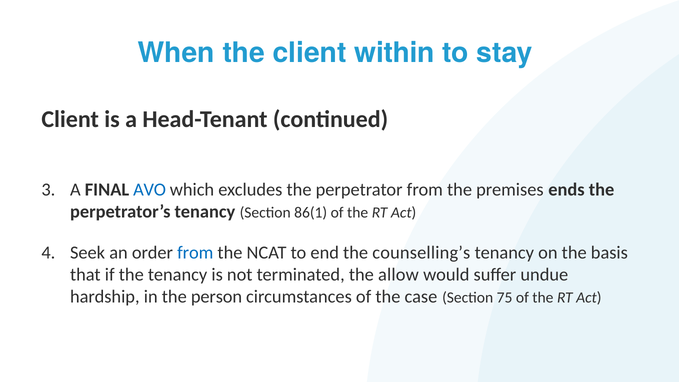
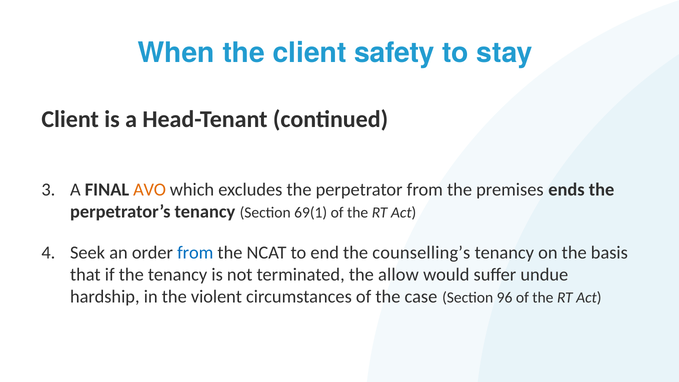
within: within -> safety (394, 53)
AVO colour: blue -> orange (150, 190)
86(1: 86(1 -> 69(1 (311, 213)
person: person -> violent (216, 297)
75: 75 -> 96 (505, 298)
